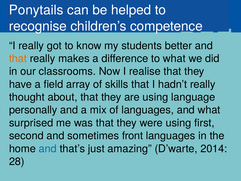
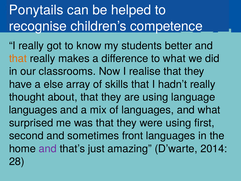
field: field -> else (53, 84)
personally: personally -> languages (33, 110)
and colour: blue -> purple (48, 148)
